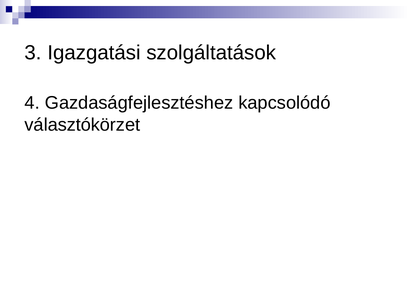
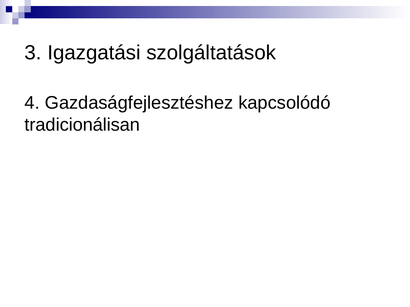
választókörzet: választókörzet -> tradicionálisan (82, 125)
